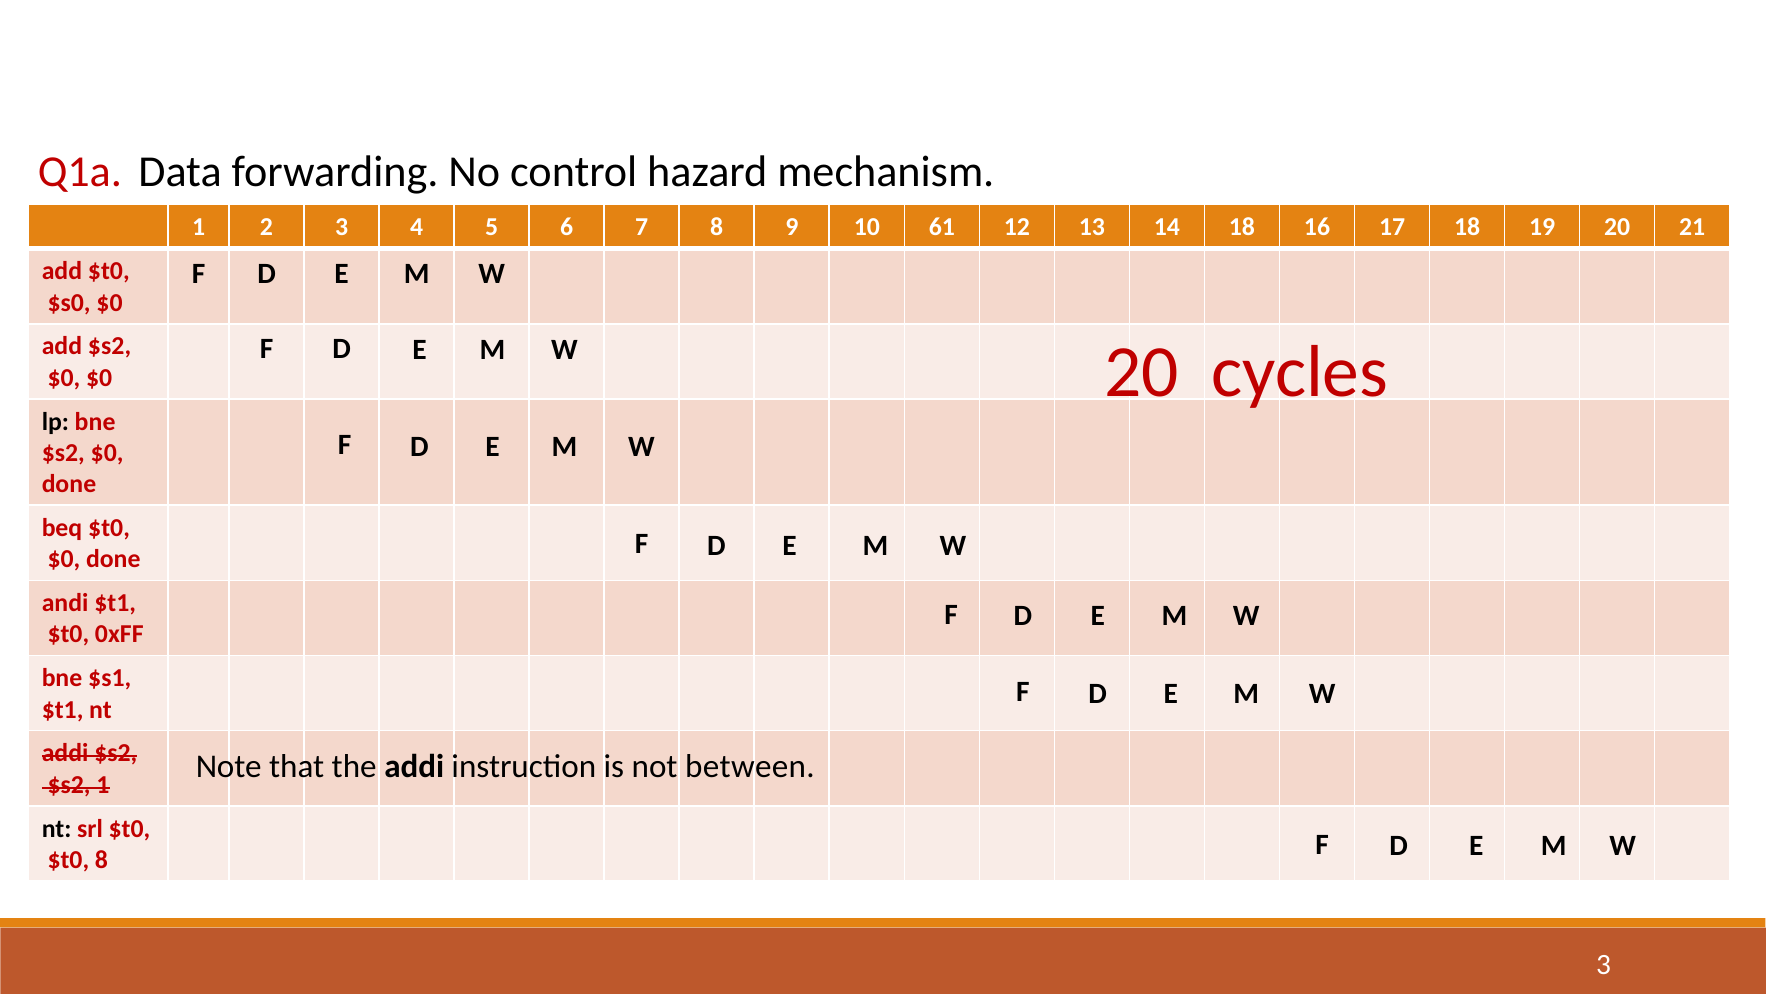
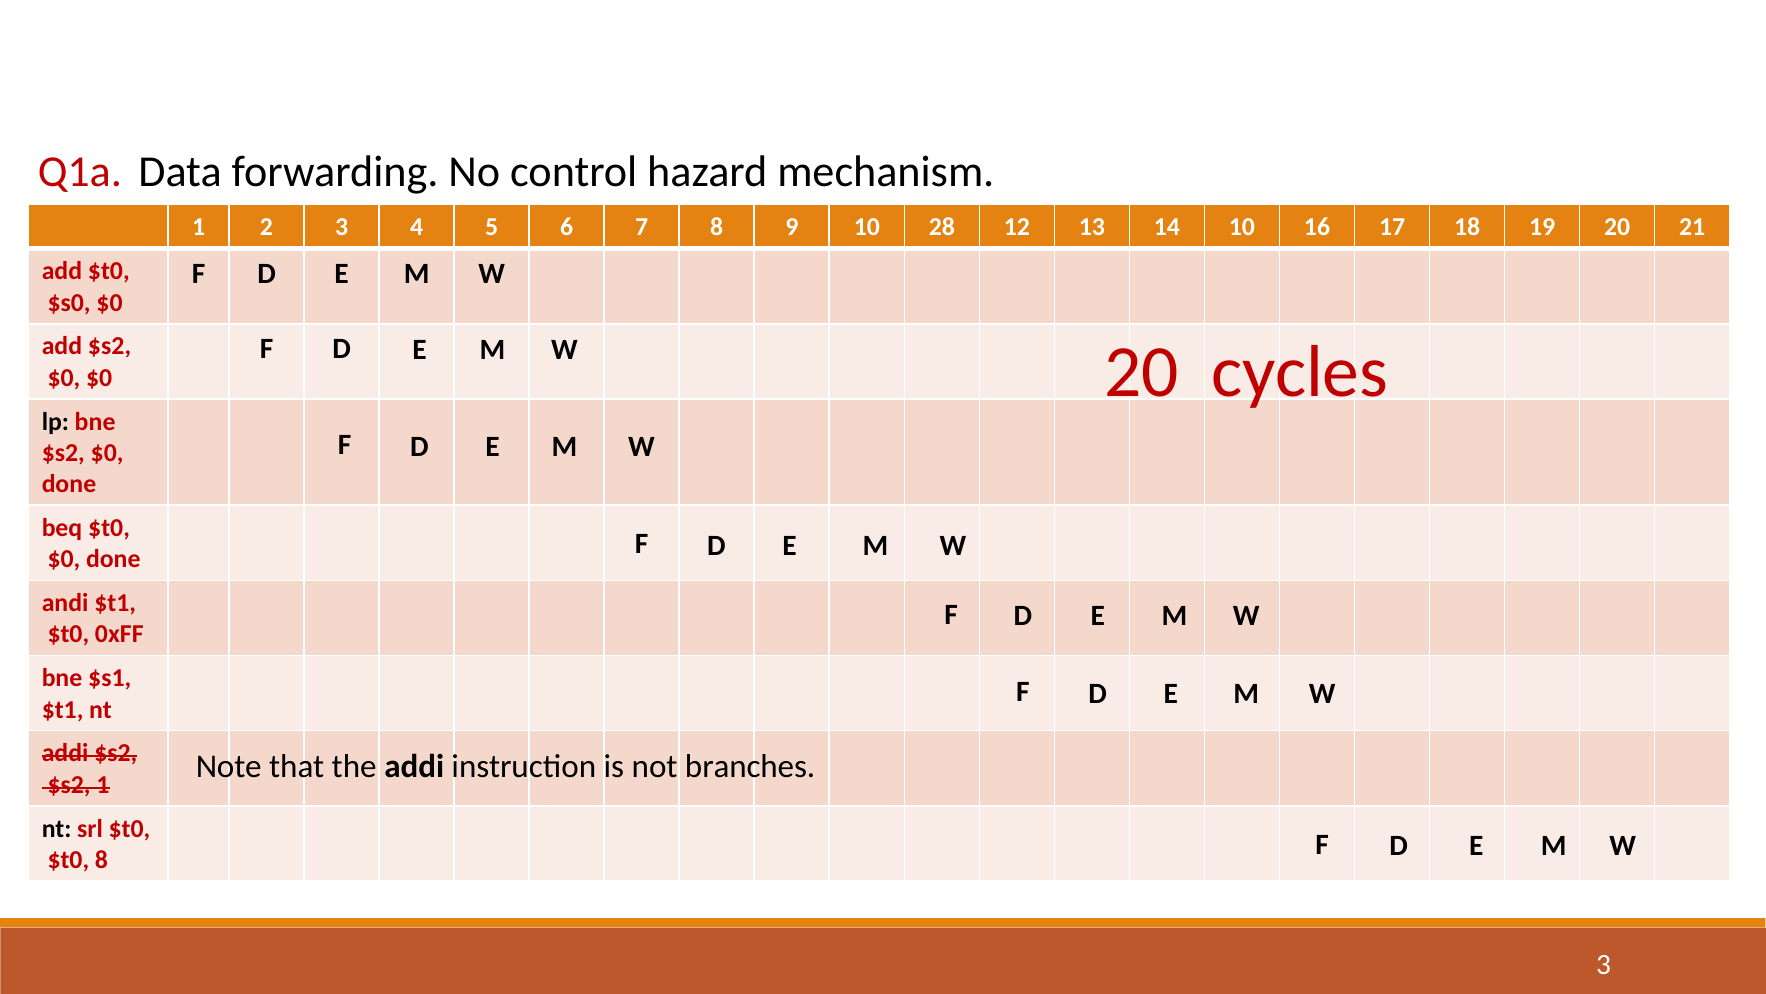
61: 61 -> 28 (942, 227)
14 18: 18 -> 10 (1242, 227)
between: between -> branches (750, 766)
